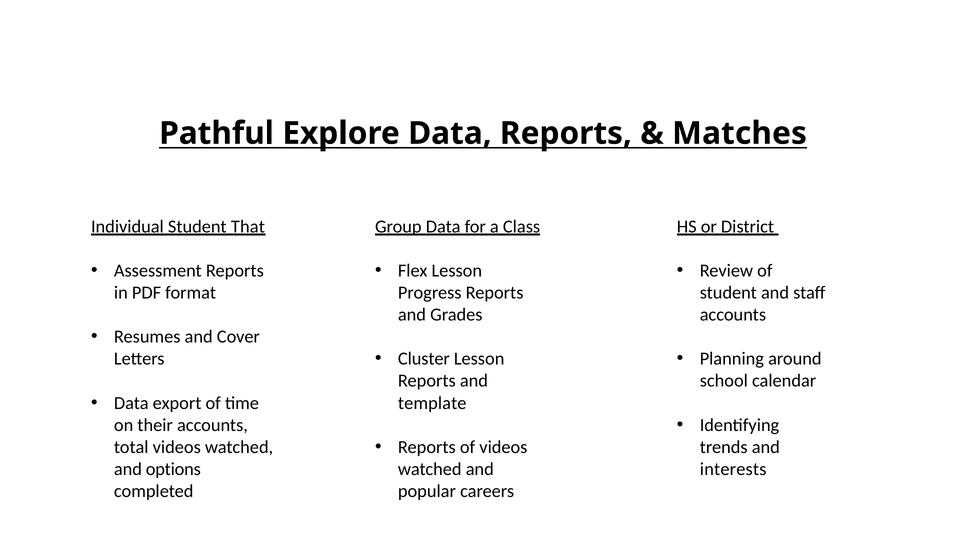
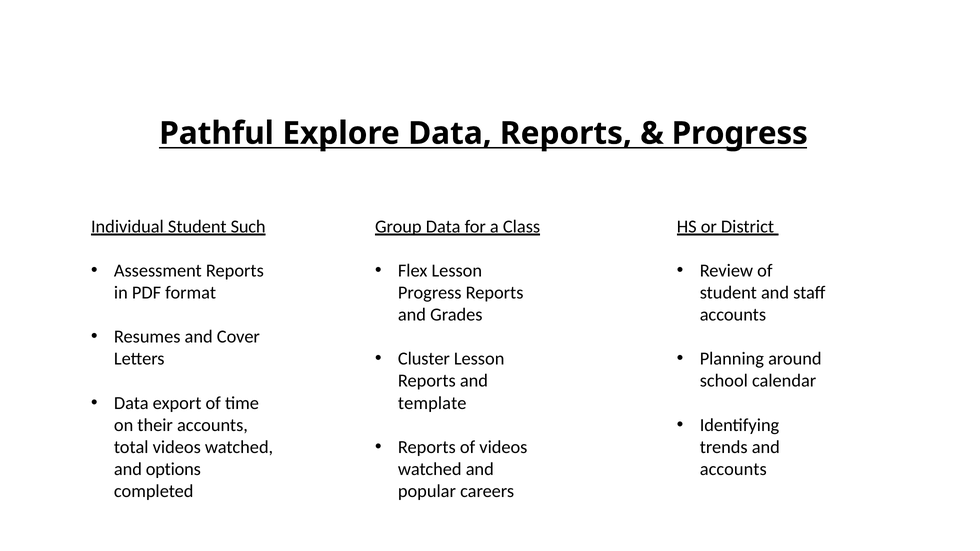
Matches: Matches -> Progress (740, 133)
That: That -> Such (248, 227)
interests: interests -> accounts (733, 469)
